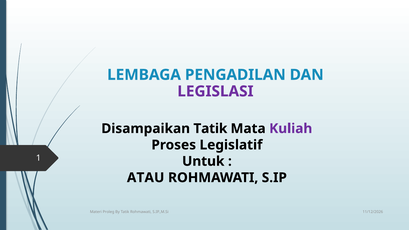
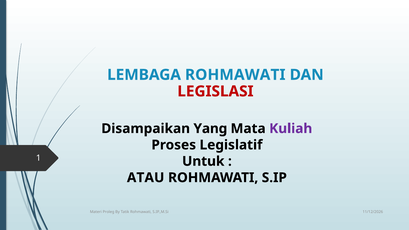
LEMBAGA PENGADILAN: PENGADILAN -> ROHMAWATI (235, 75)
LEGISLASI colour: purple -> red (215, 91)
Disampaikan Tatik: Tatik -> Yang (210, 129)
